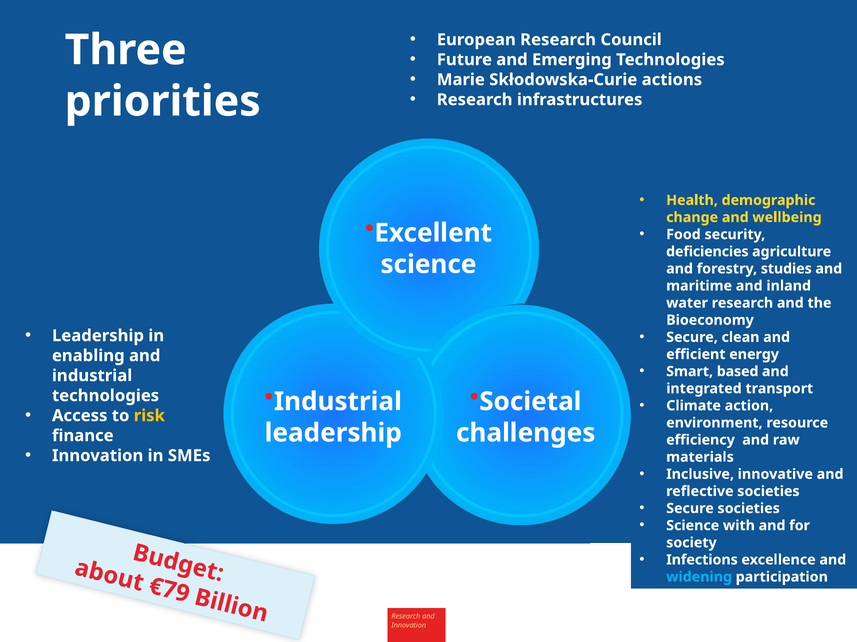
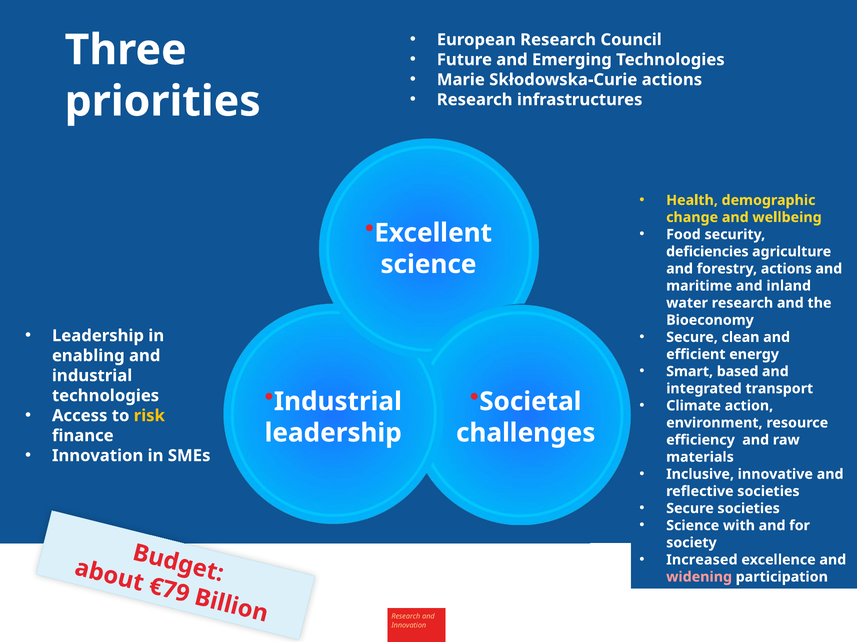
forestry studies: studies -> actions (786, 269)
Infections: Infections -> Increased (702, 560)
widening colour: light blue -> pink (699, 578)
